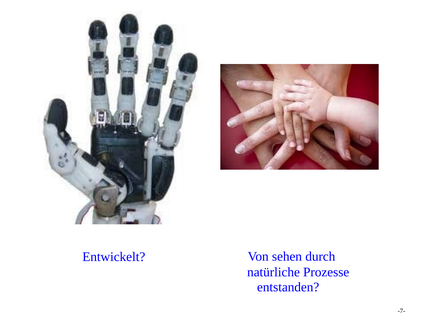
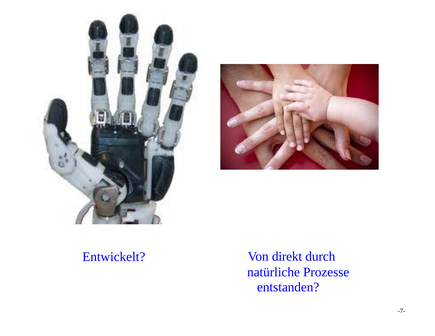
sehen: sehen -> direkt (287, 257)
